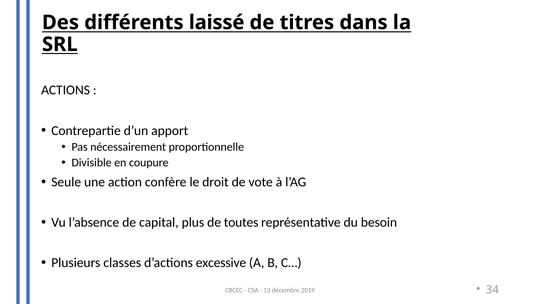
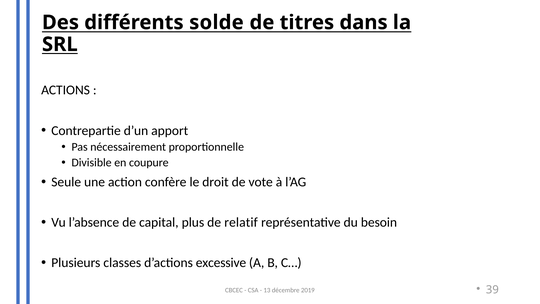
laissé: laissé -> solde (216, 22)
toutes: toutes -> relatif (241, 222)
34: 34 -> 39 (492, 289)
